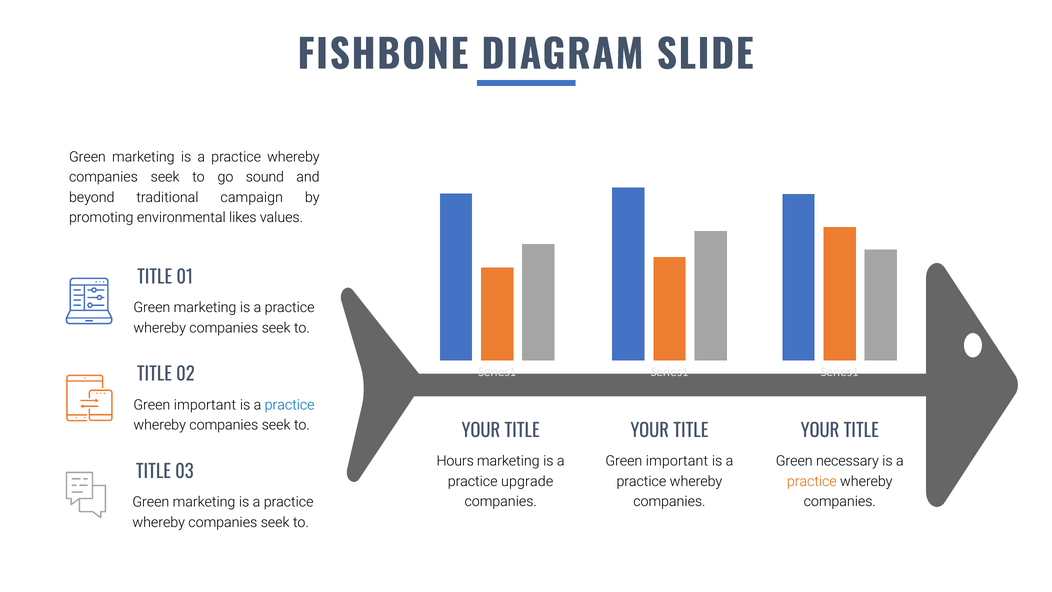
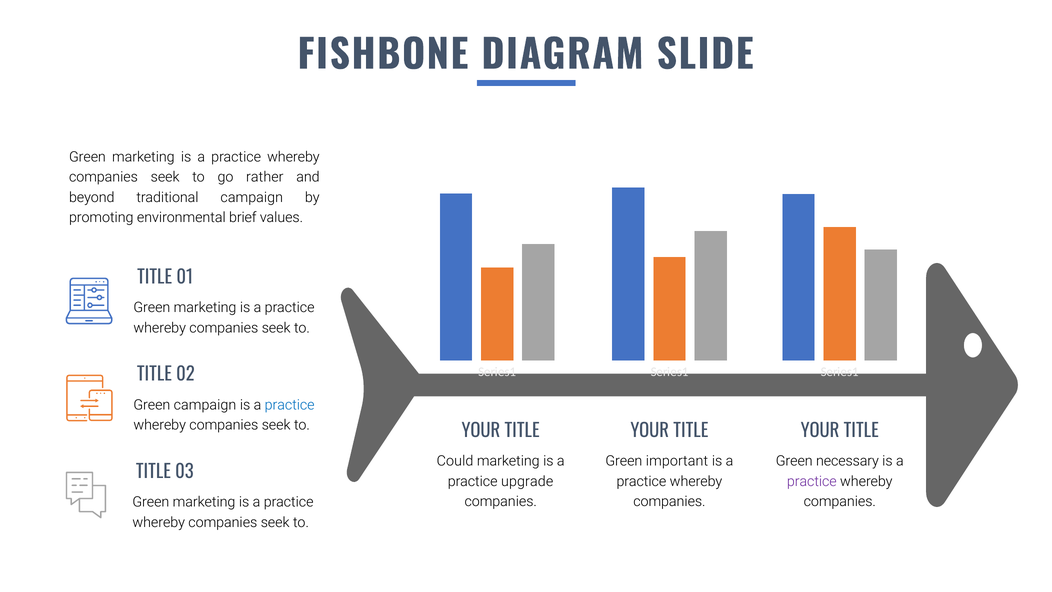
sound: sound -> rather (265, 177)
likes: likes -> brief (243, 218)
important: important -> campaign (205, 405)
Hours: Hours -> Could (455, 461)
practice colour: orange -> purple (812, 481)
